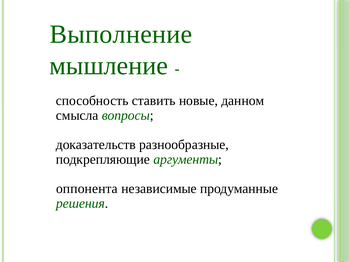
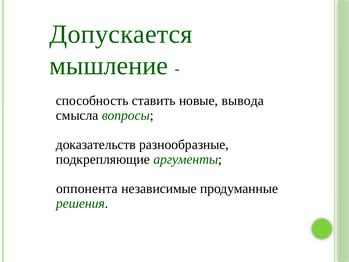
Выполнение: Выполнение -> Допускается (121, 34)
данном: данном -> вывода (243, 101)
